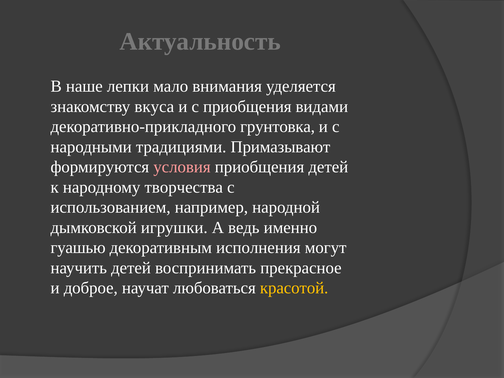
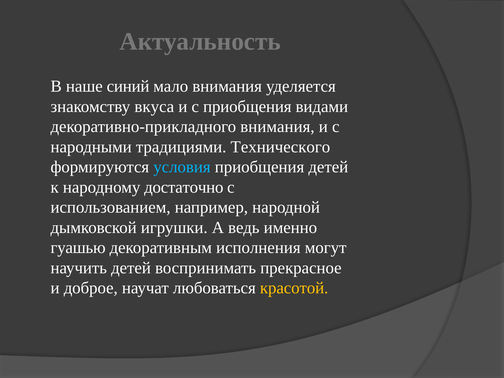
лепки: лепки -> синий (128, 86)
декоративно-прикладного грунтовка: грунтовка -> внимания (277, 127)
Примазывают: Примазывают -> Технического (280, 147)
условия colour: pink -> light blue (182, 167)
творчества: творчества -> достаточно (184, 187)
